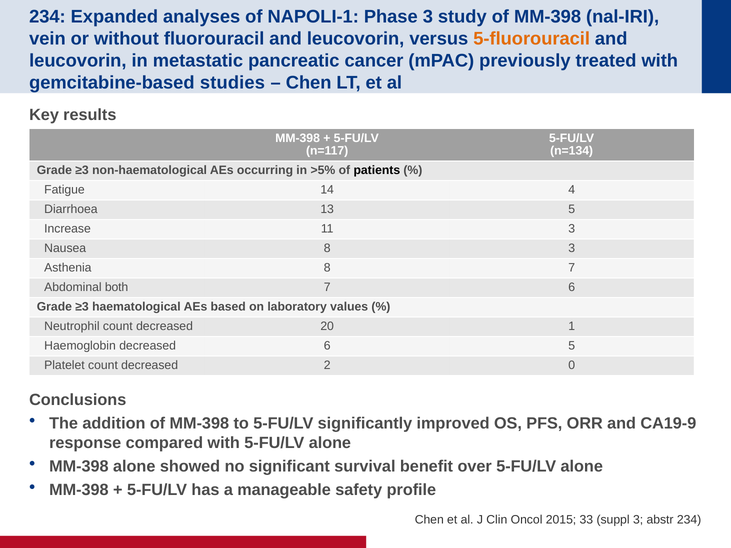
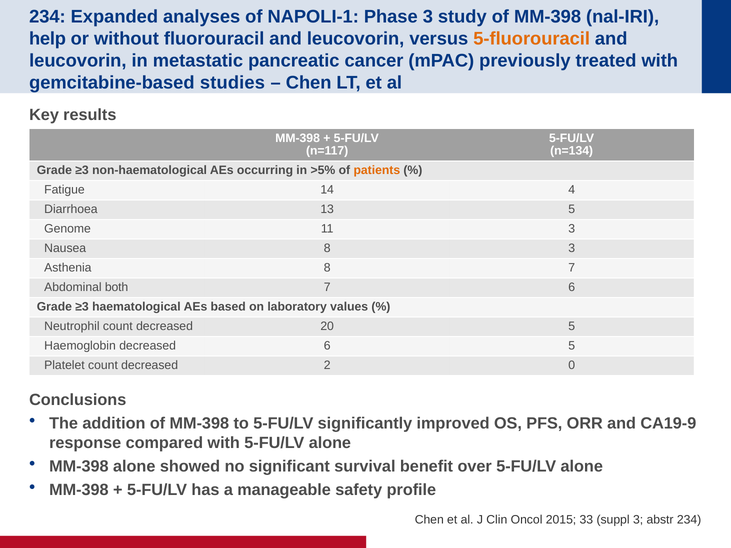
vein: vein -> help (48, 39)
patients colour: black -> orange (377, 170)
Increase: Increase -> Genome (68, 229)
20 1: 1 -> 5 (572, 326)
